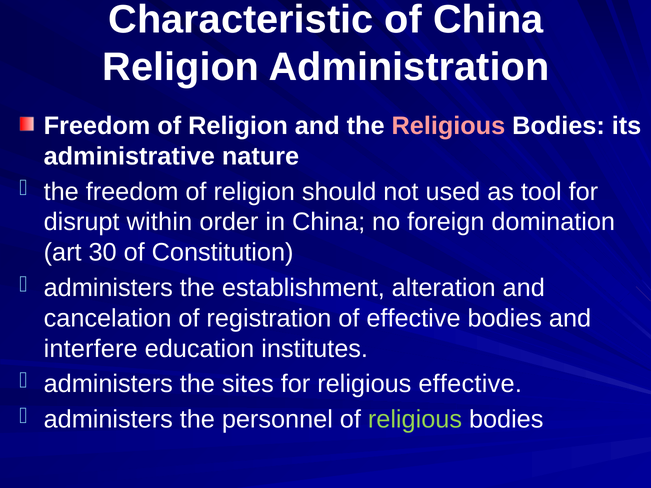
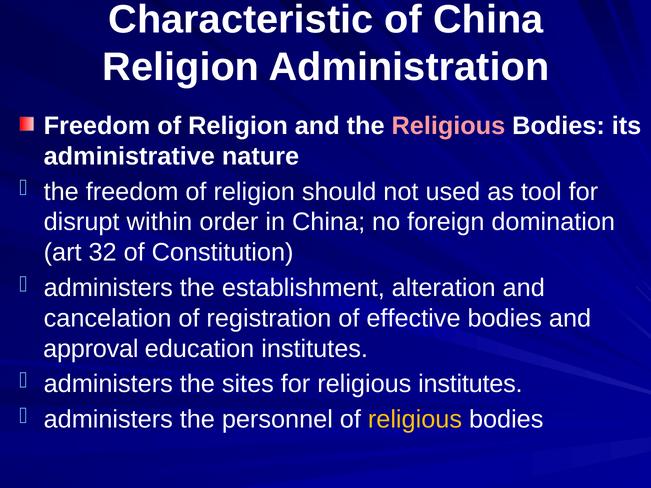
30: 30 -> 32 (103, 253)
interfere: interfere -> approval (91, 349)
religious effective: effective -> institutes (470, 384)
religious colour: light green -> yellow (415, 420)
